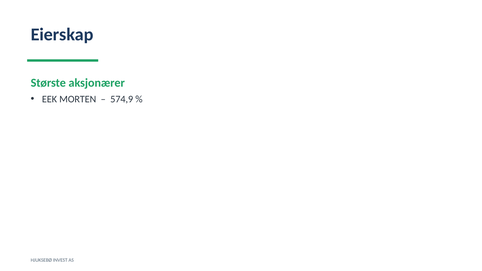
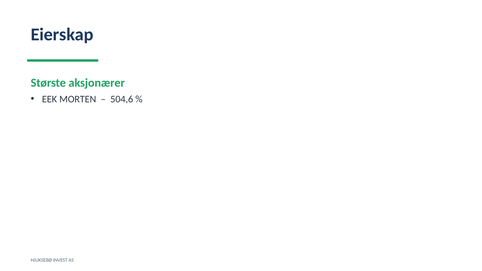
574,9: 574,9 -> 504,6 (122, 99)
